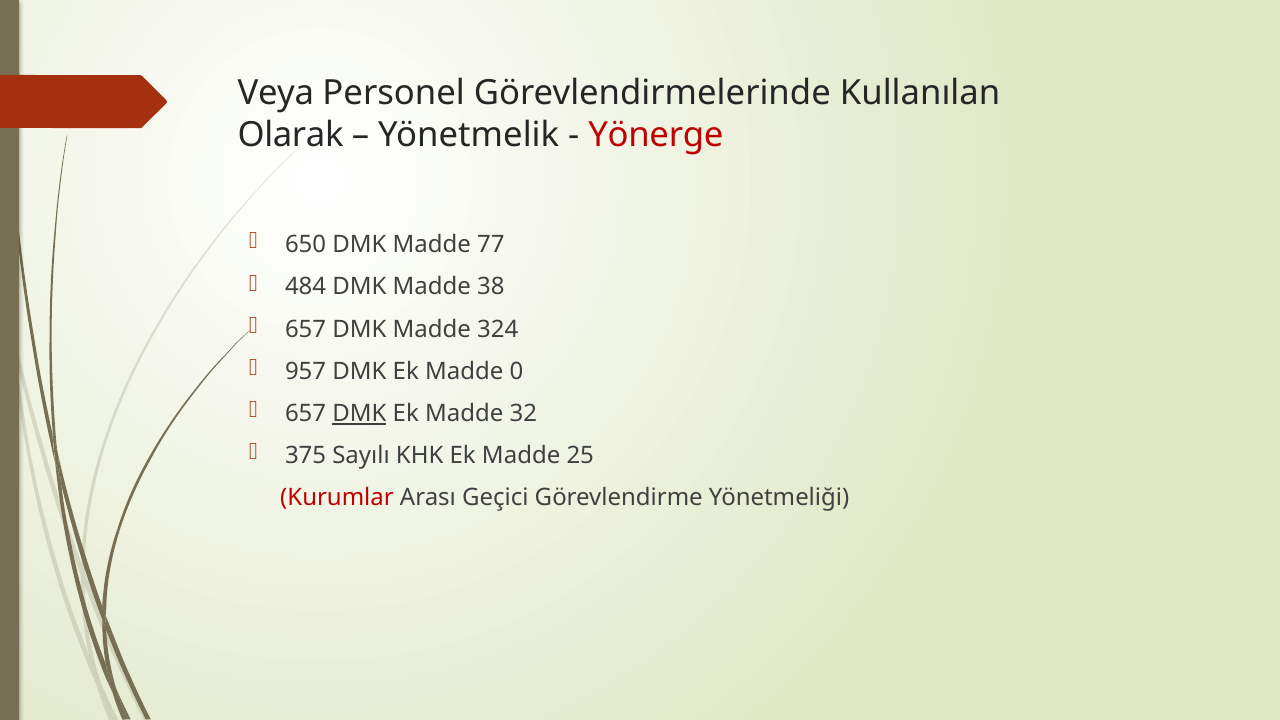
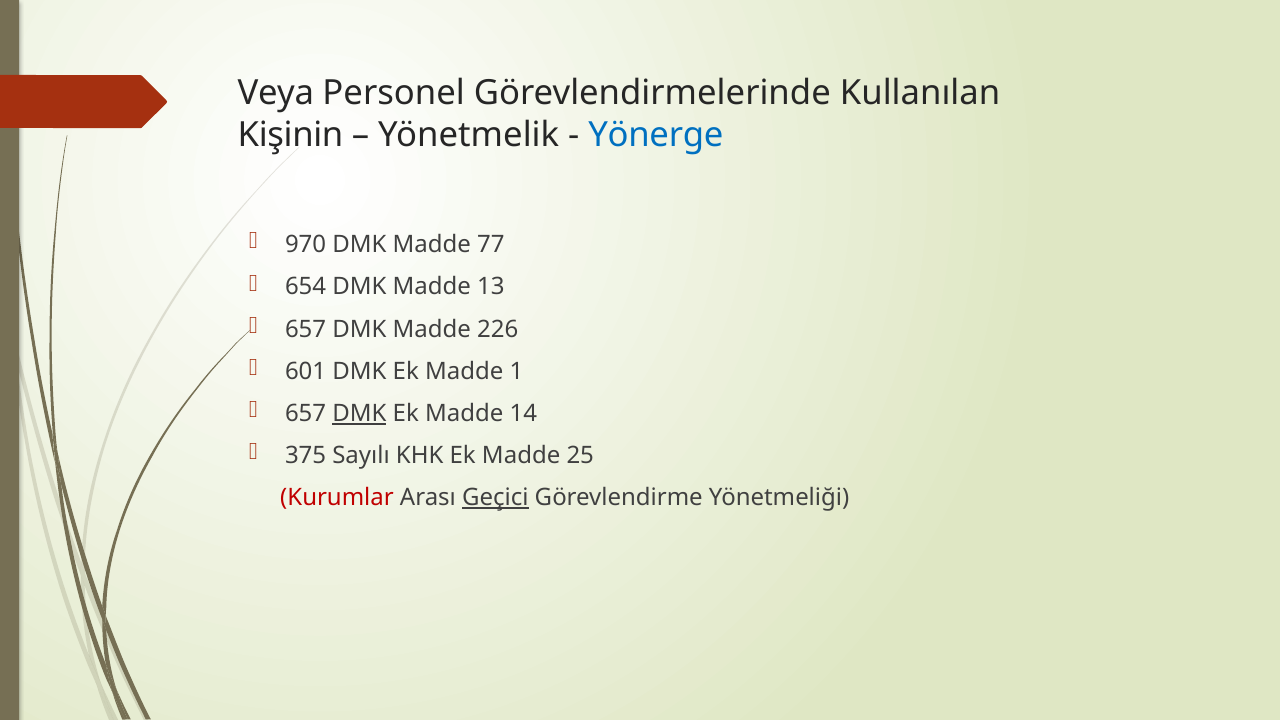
Olarak: Olarak -> Kişinin (291, 135)
Yönerge colour: red -> blue (656, 135)
650: 650 -> 970 (306, 245)
484: 484 -> 654 (306, 287)
38: 38 -> 13 (491, 287)
324: 324 -> 226 (498, 329)
957: 957 -> 601 (306, 371)
0: 0 -> 1 (516, 371)
32: 32 -> 14 (523, 413)
Geçici underline: none -> present (495, 498)
